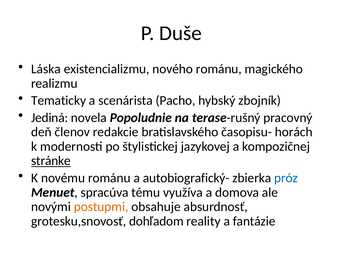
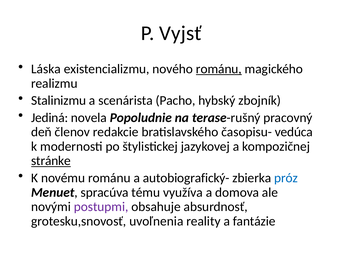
Duše: Duše -> Vyjsť (180, 33)
románu underline: none -> present (219, 69)
Tematicky: Tematicky -> Stalinizmu (59, 101)
horách: horách -> vedúca (294, 132)
postupmi colour: orange -> purple (101, 207)
dohľadom: dohľadom -> uvoľnenia (156, 221)
